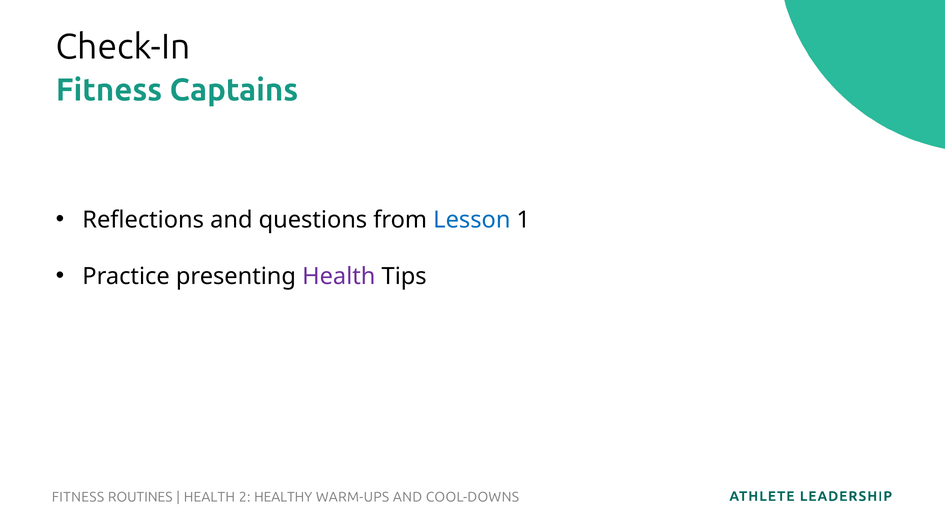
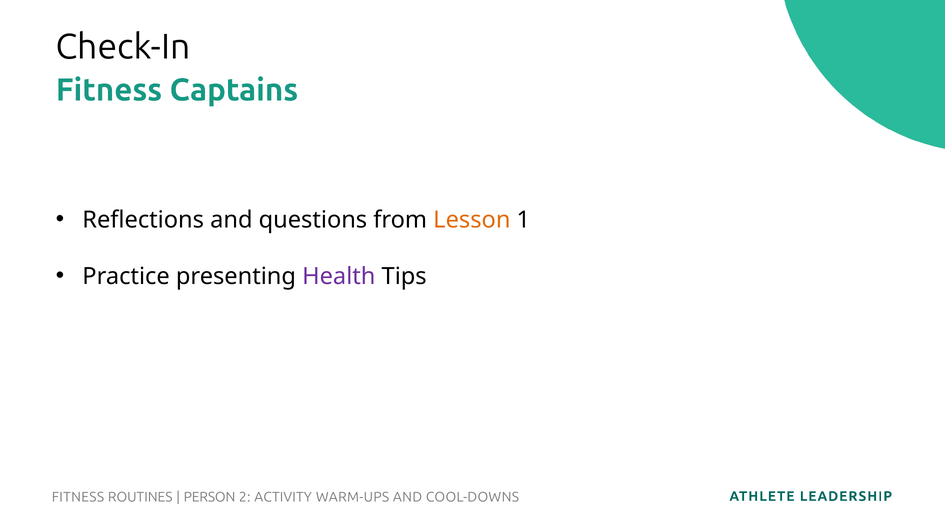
Lesson colour: blue -> orange (472, 220)
HEALTH: HEALTH -> PERSON (210, 497)
HEALTHY: HEALTHY -> ACTIVITY (283, 497)
